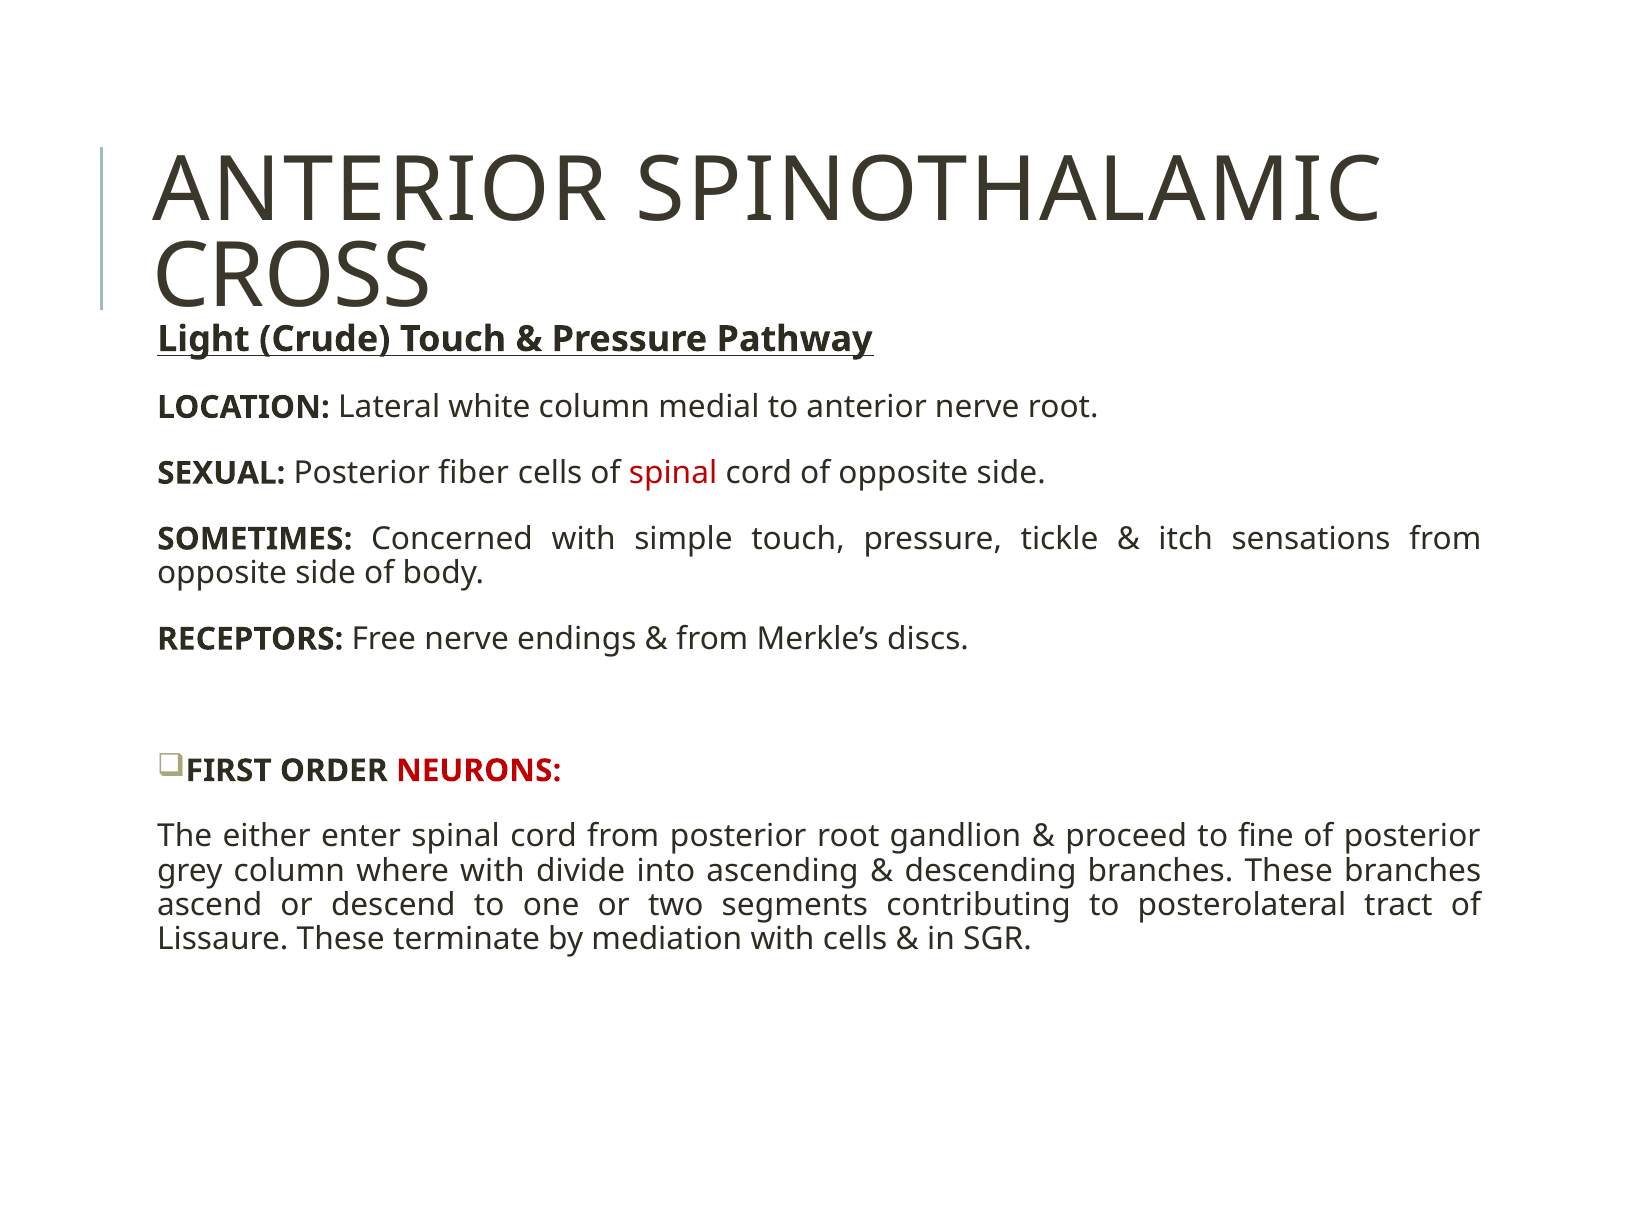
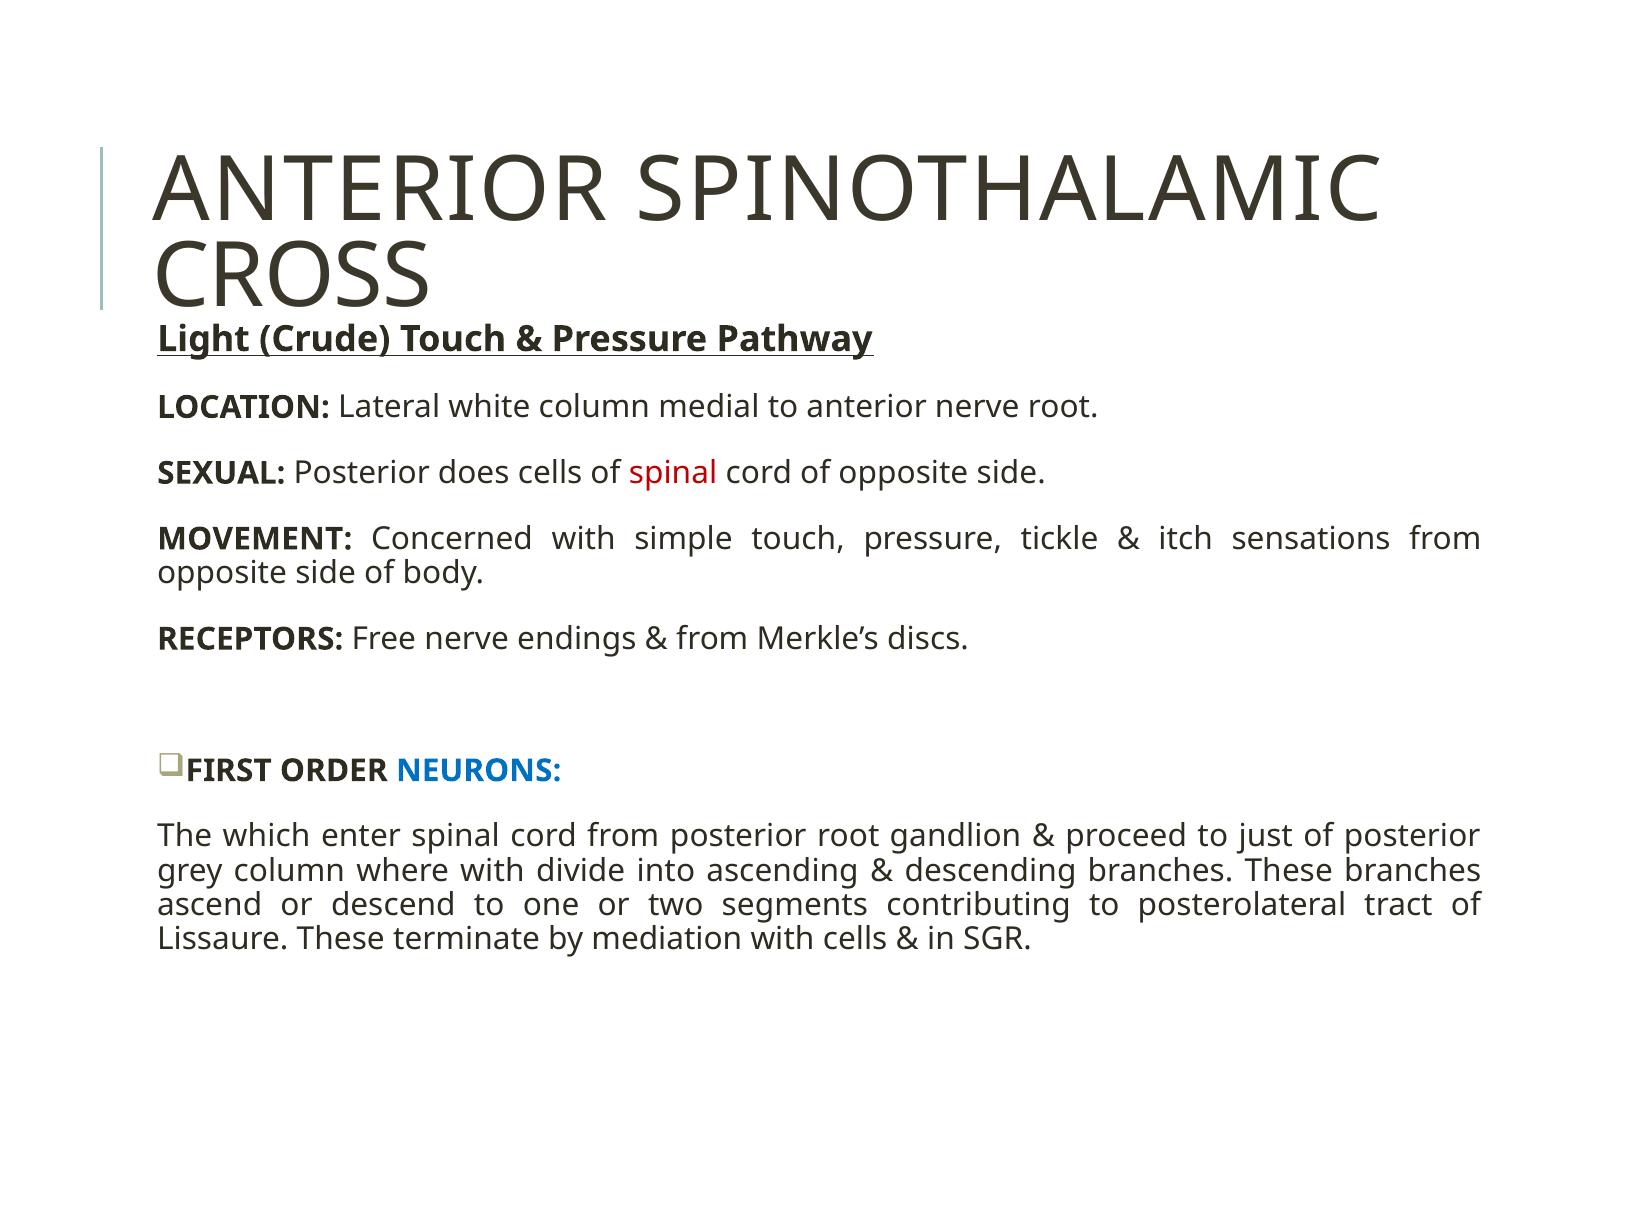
fiber: fiber -> does (474, 473)
SOMETIMES: SOMETIMES -> MOVEMENT (255, 539)
NEURONS colour: red -> blue (479, 771)
either: either -> which (267, 837)
fine: fine -> just (1266, 837)
